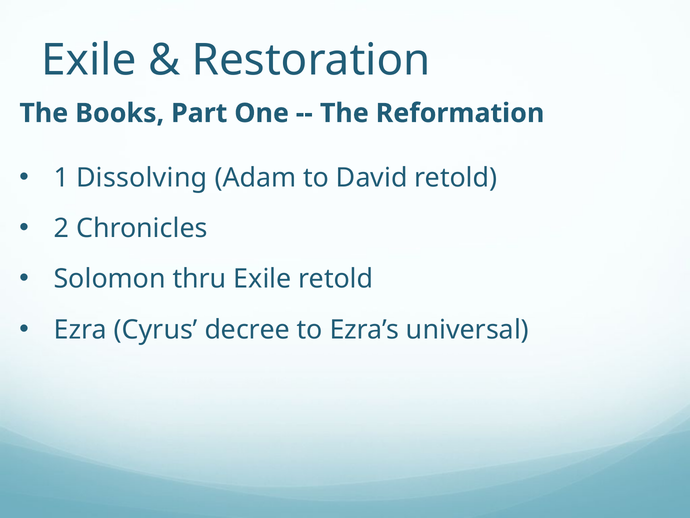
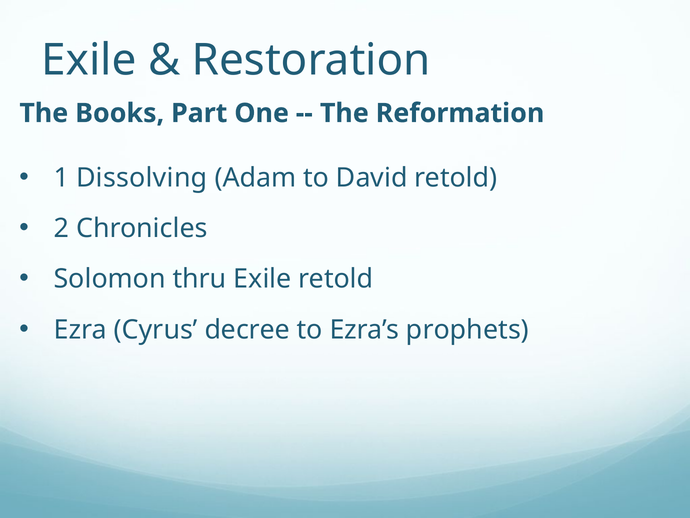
universal: universal -> prophets (467, 329)
